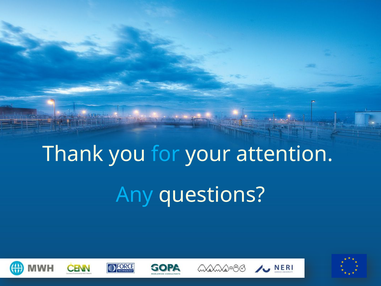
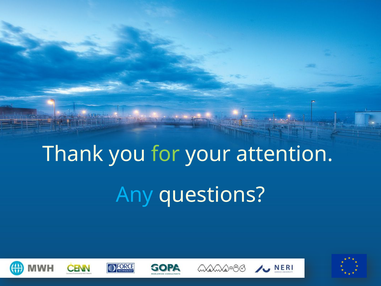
for colour: light blue -> light green (165, 154)
